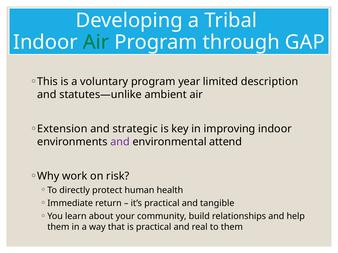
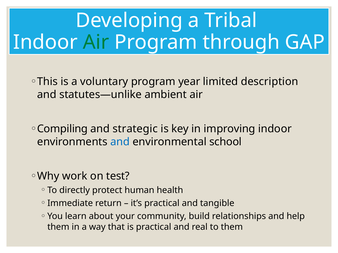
Extension: Extension -> Compiling (62, 129)
and colour: purple -> blue (120, 142)
attend: attend -> school (226, 142)
risk: risk -> test (118, 176)
